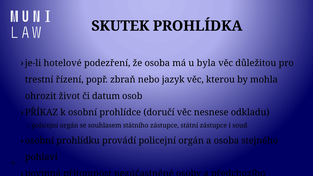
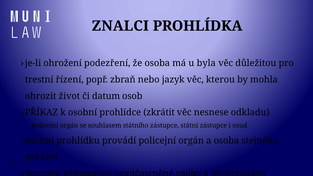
SKUTEK: SKUTEK -> ZNALCI (120, 26)
hotelové: hotelové -> ohrožení (63, 63)
doručí: doručí -> zkrátit (159, 112)
